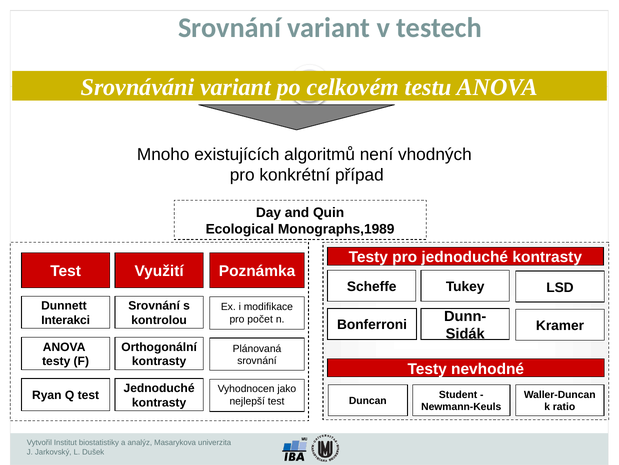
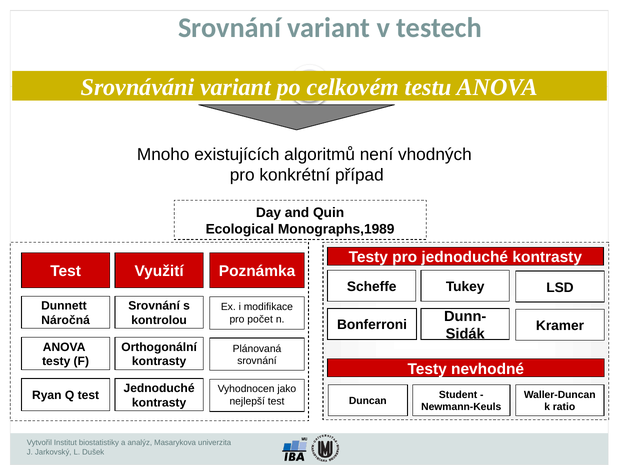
Interakci: Interakci -> Náročná (66, 320)
